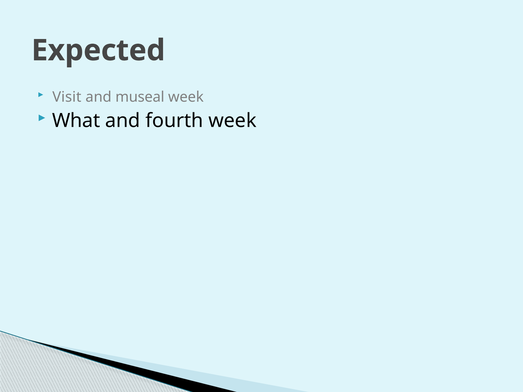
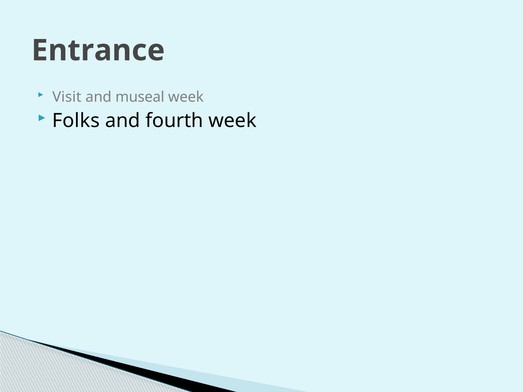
Expected: Expected -> Entrance (98, 50)
What: What -> Folks (76, 121)
